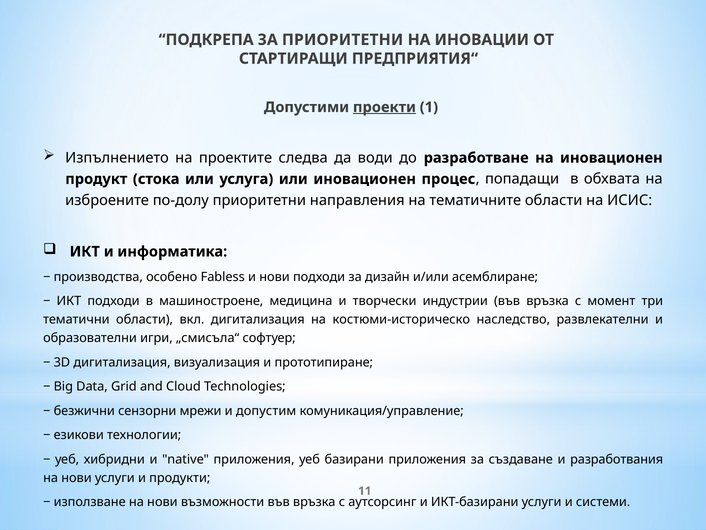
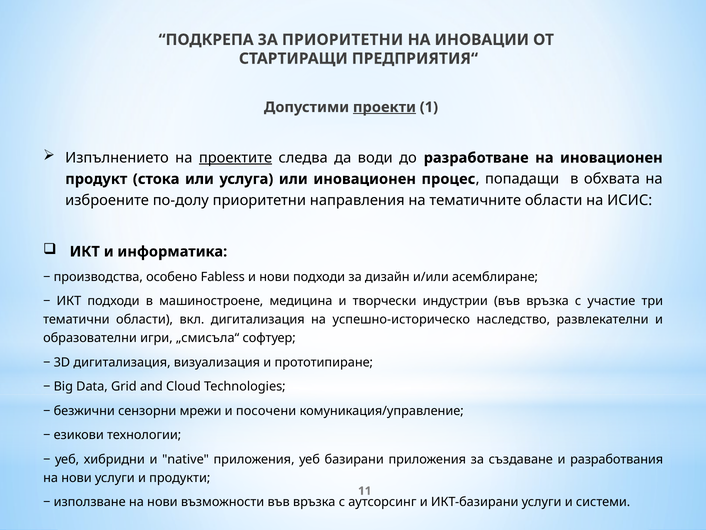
проектите underline: none -> present (236, 158)
момент: момент -> участие (611, 301)
костюми-историческо: костюми-историческо -> успешно-историческо (401, 319)
допустим: допустим -> посочени (266, 410)
